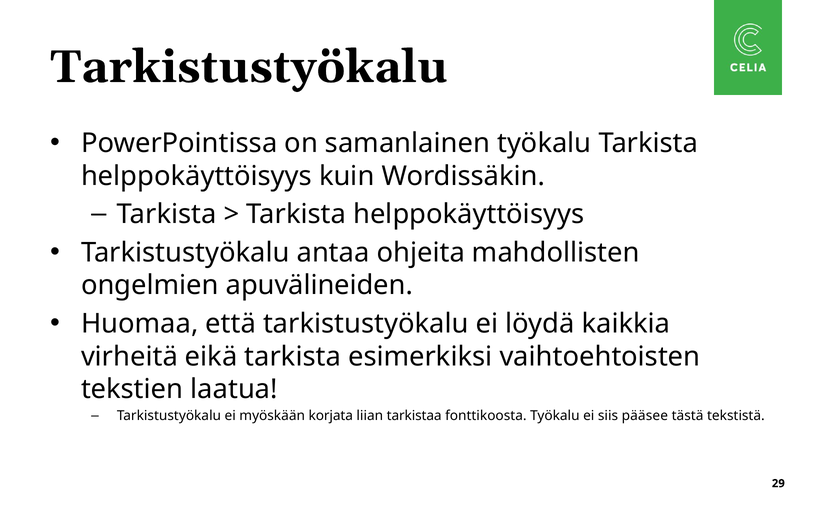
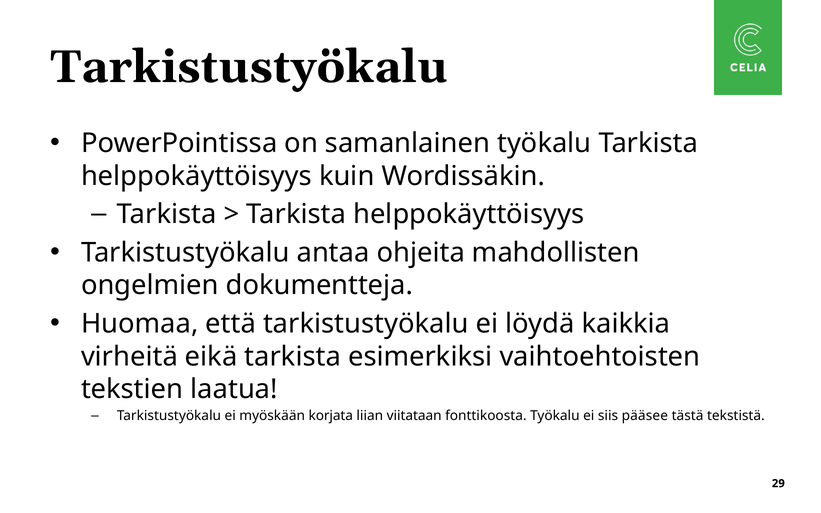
apuvälineiden: apuvälineiden -> dokumentteja (319, 286)
tarkistaa: tarkistaa -> viitataan (414, 416)
